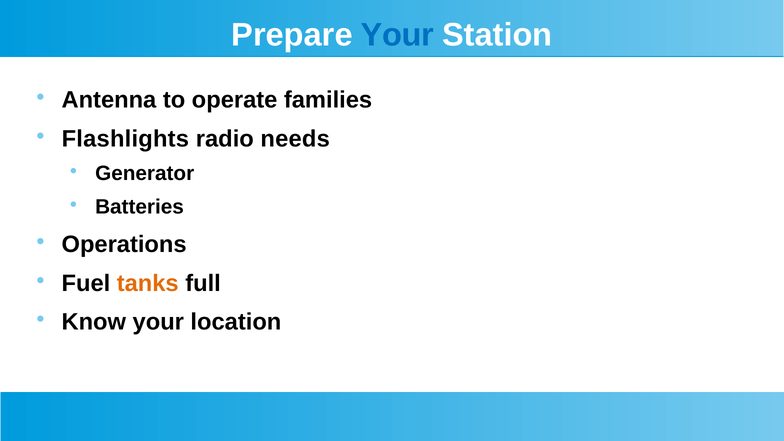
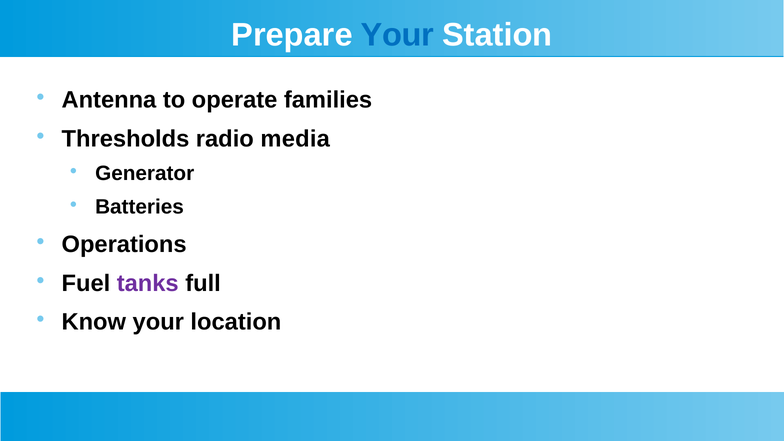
Flashlights: Flashlights -> Thresholds (125, 139)
needs: needs -> media (295, 139)
tanks colour: orange -> purple (148, 283)
